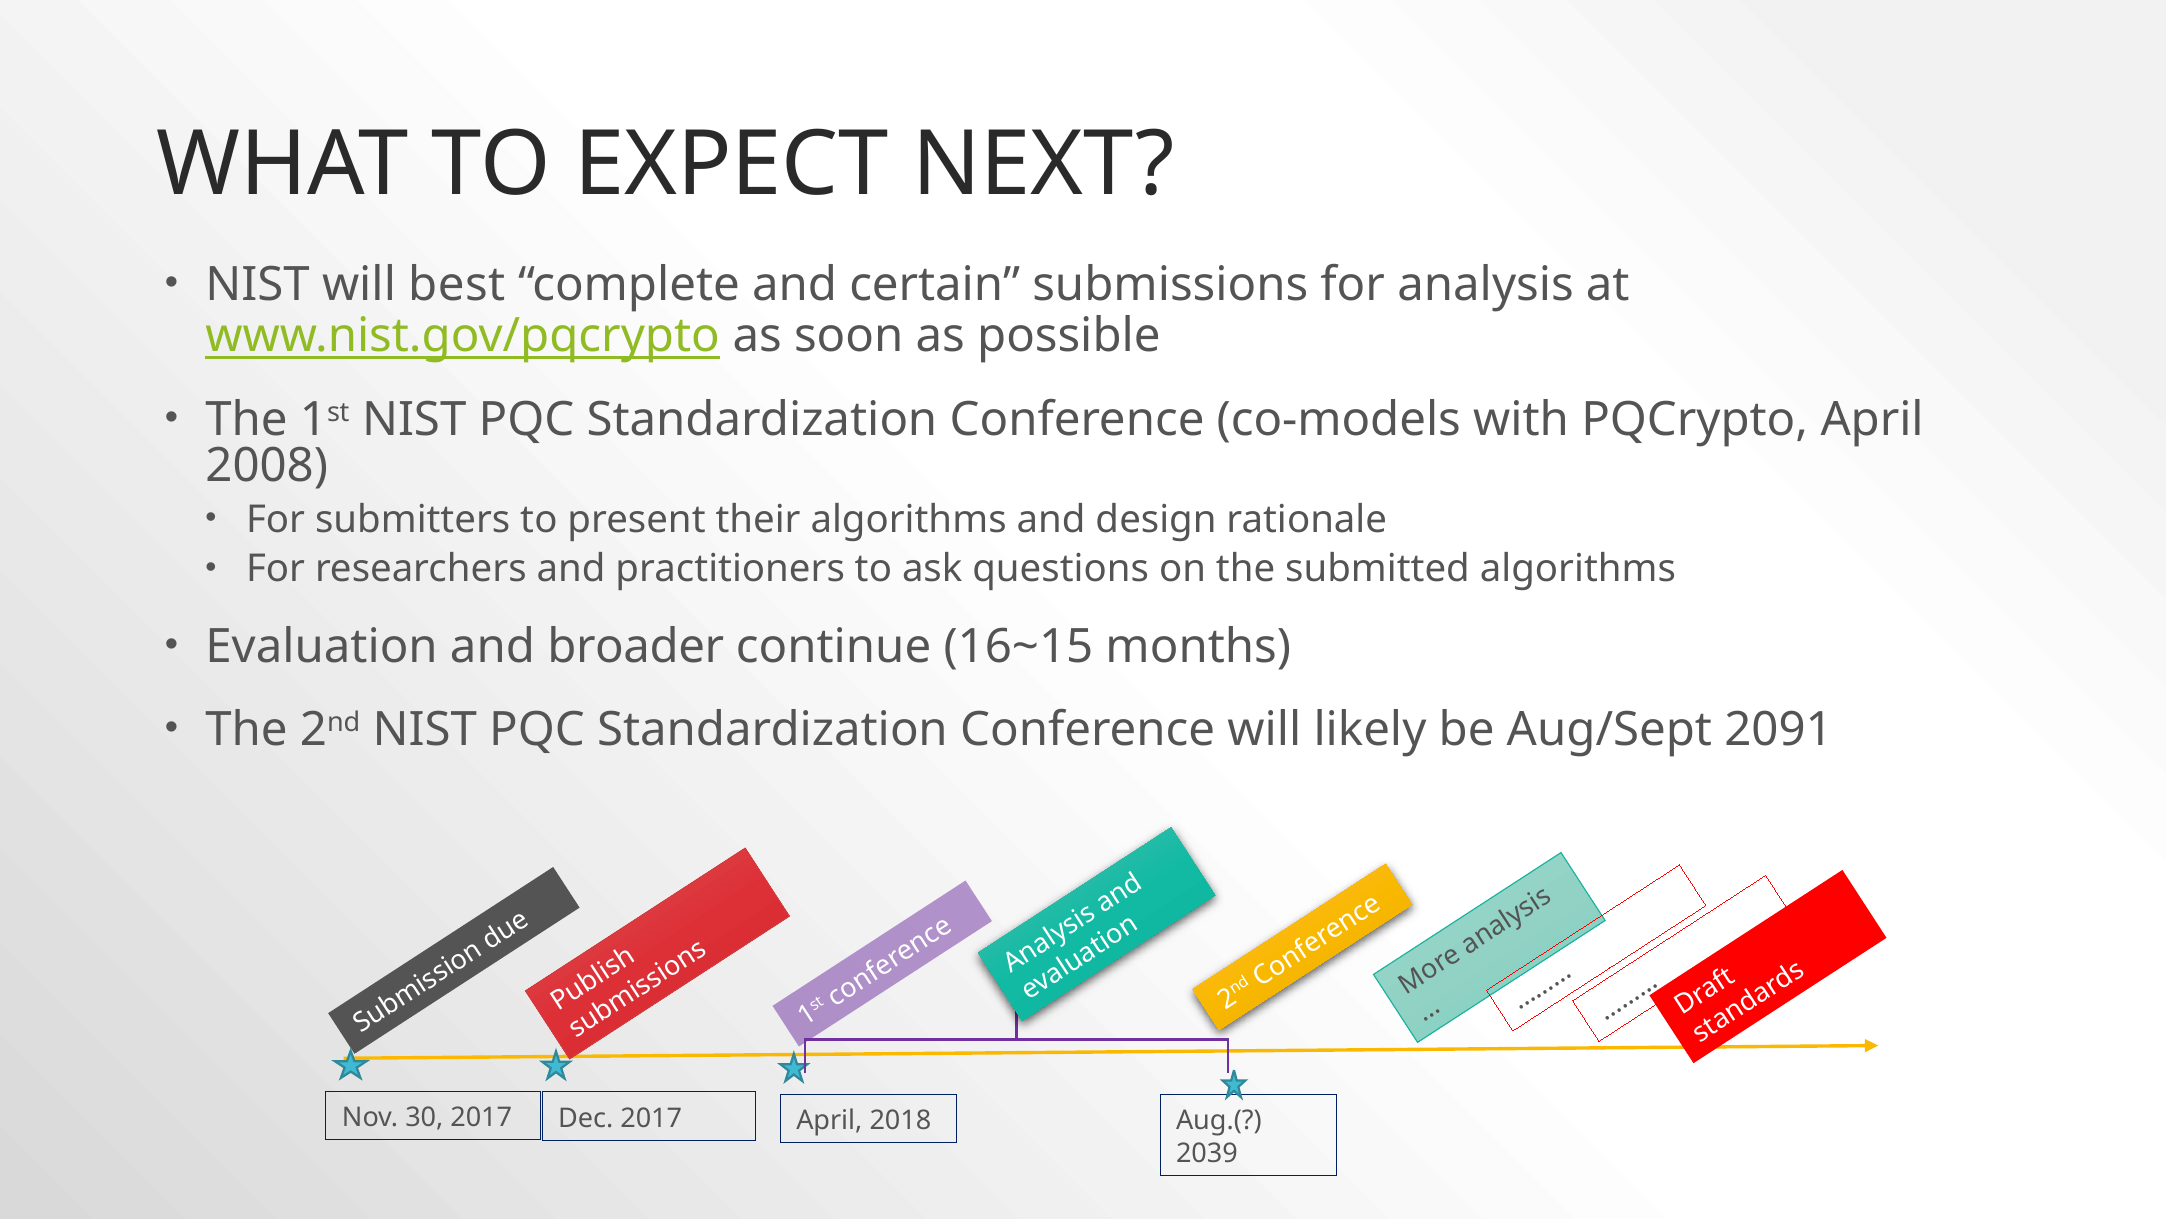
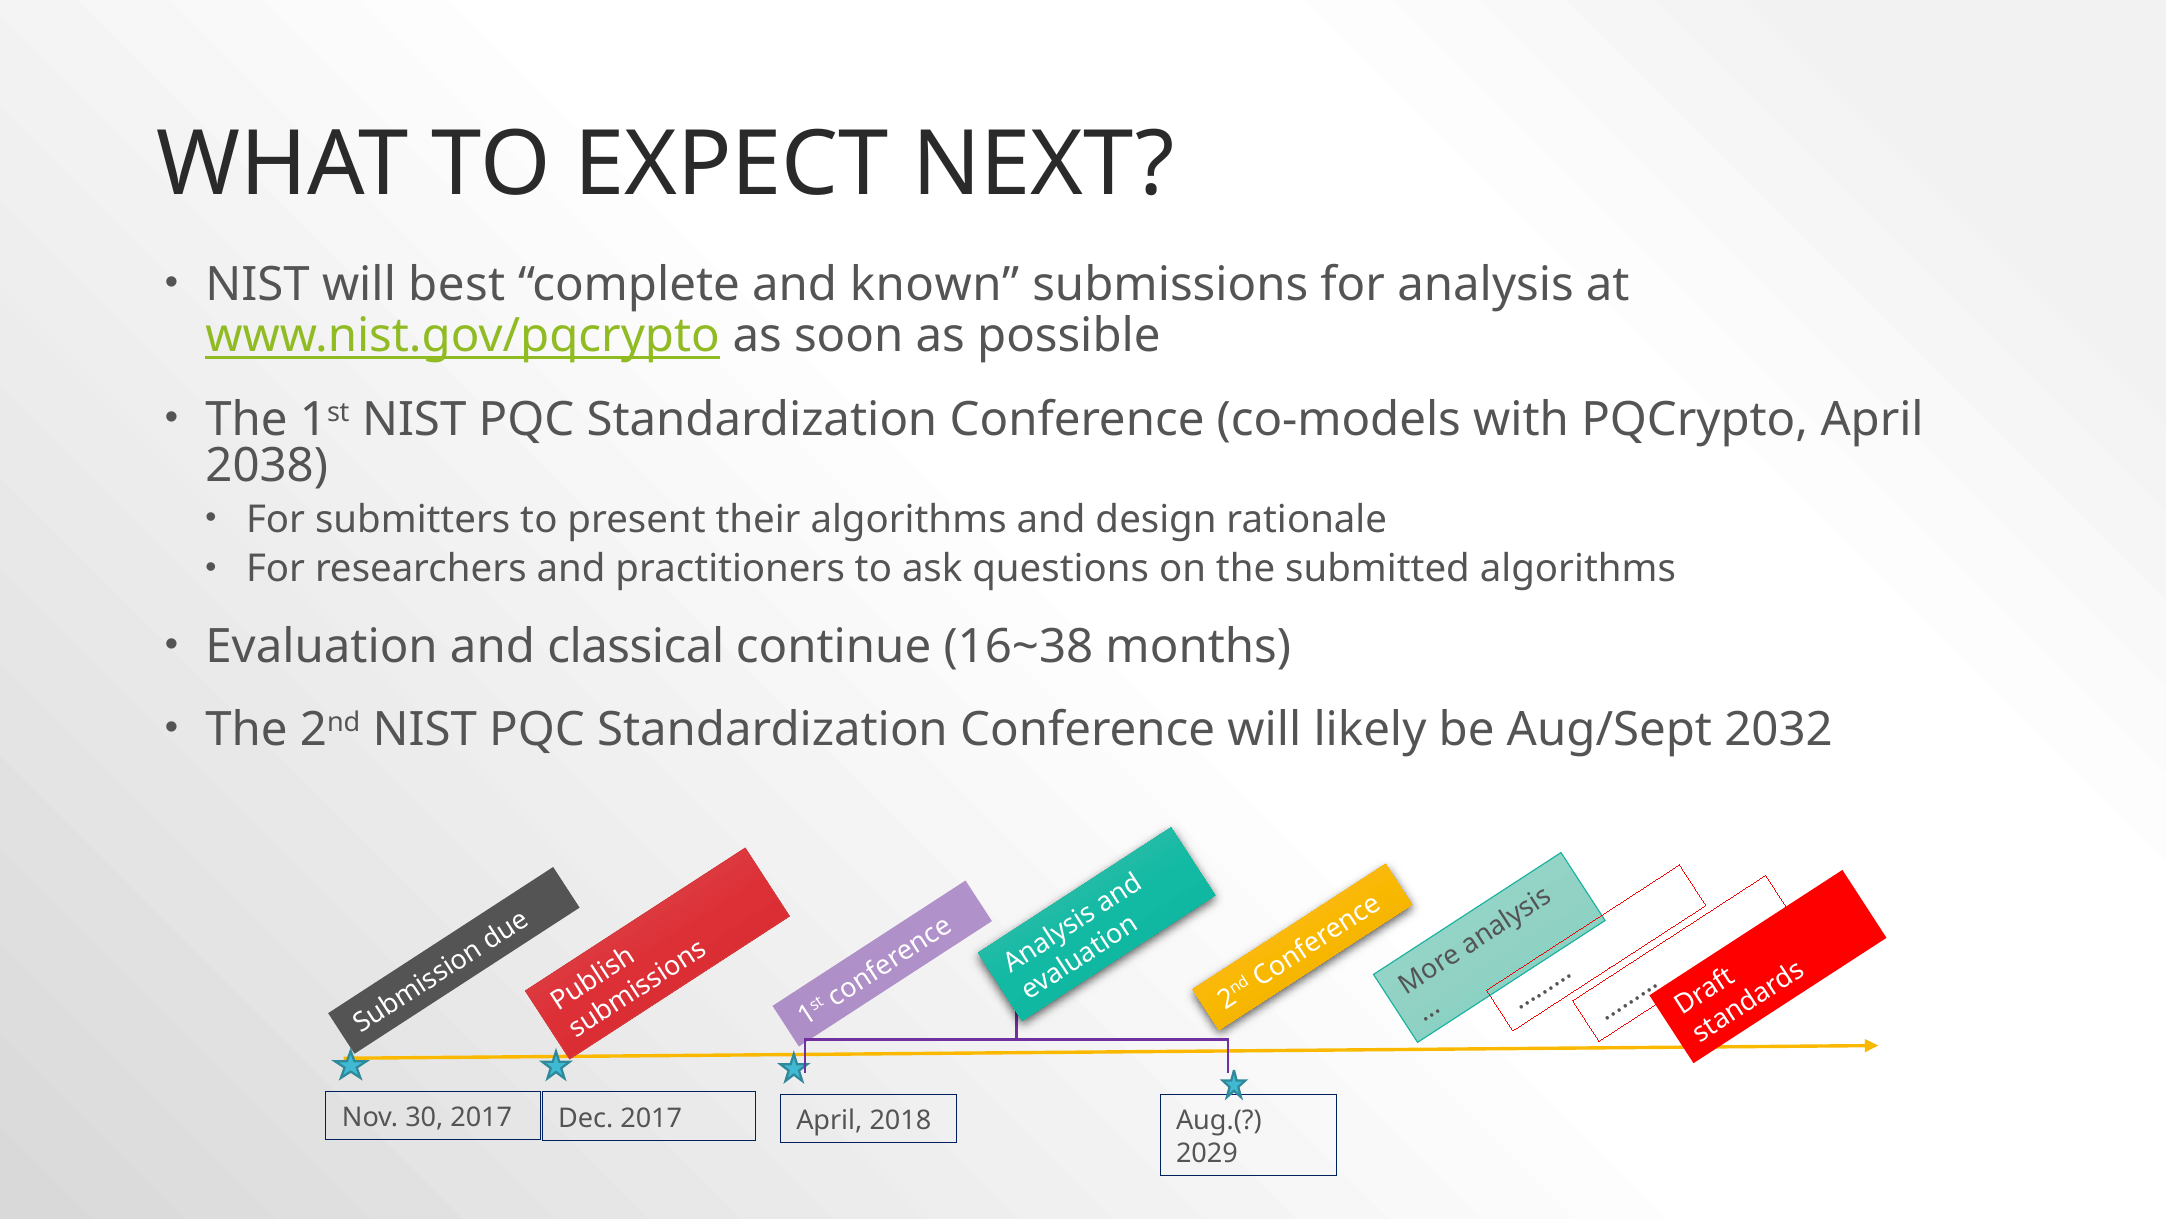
certain: certain -> known (934, 285)
2008: 2008 -> 2038 (267, 465)
broader: broader -> classical (636, 647)
16~15: 16~15 -> 16~38 (1018, 647)
2091: 2091 -> 2032 (1779, 730)
2039: 2039 -> 2029 (1207, 1153)
